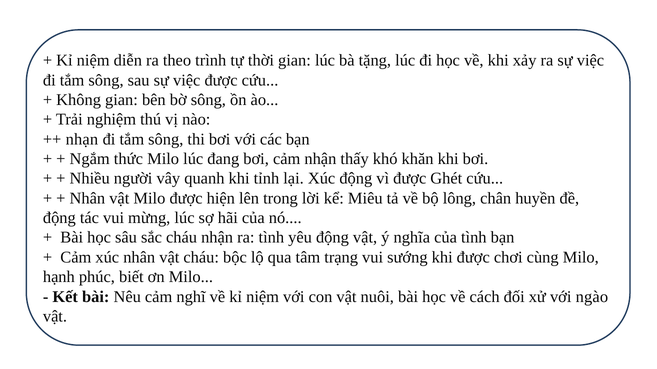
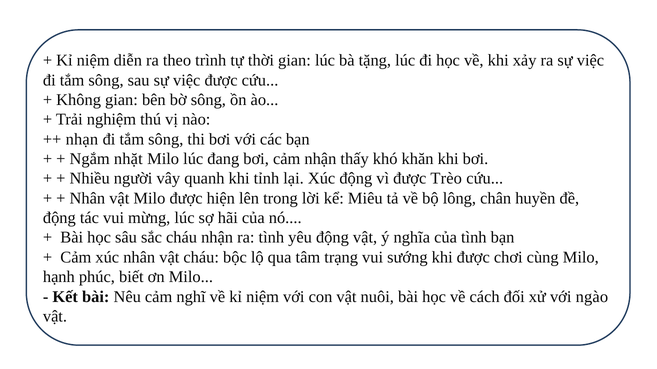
thức: thức -> nhặt (128, 159)
Ghét: Ghét -> Trèo (446, 179)
